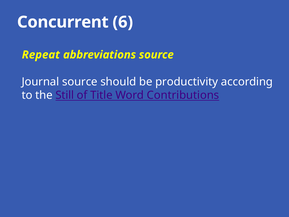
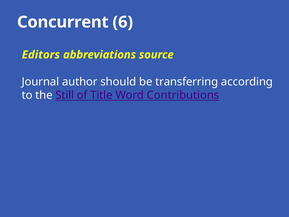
Repeat: Repeat -> Editors (41, 55)
Journal source: source -> author (80, 82)
productivity: productivity -> transferring (187, 82)
